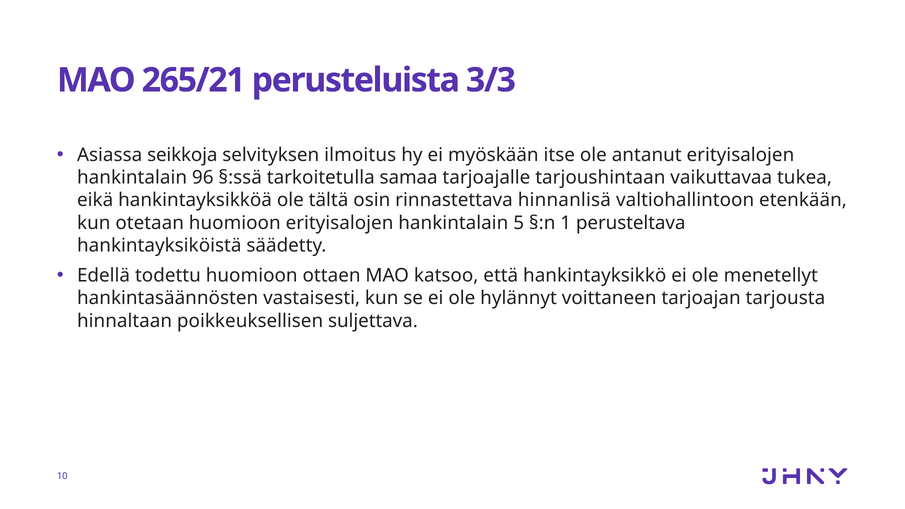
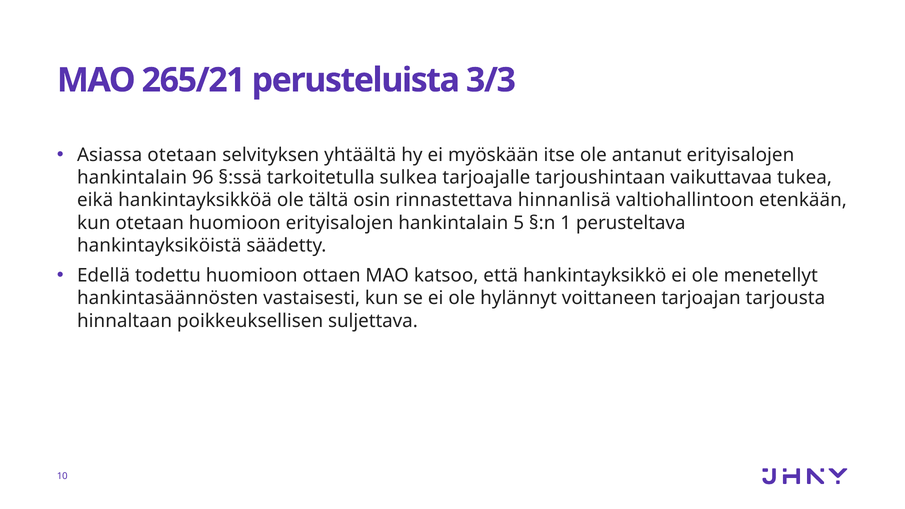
Asiassa seikkoja: seikkoja -> otetaan (182, 155)
ilmoitus: ilmoitus -> yhtäältä (360, 155)
samaa: samaa -> sulkea (409, 178)
